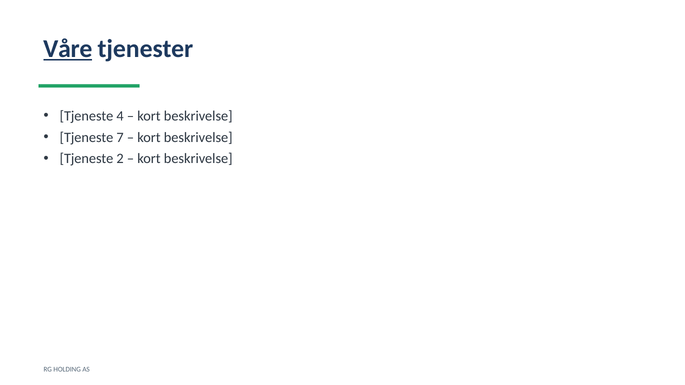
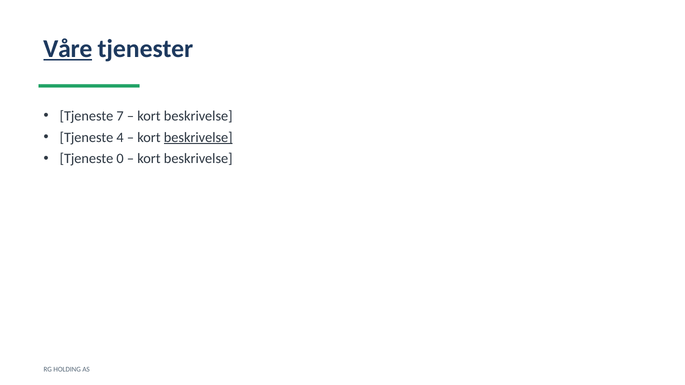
4: 4 -> 7 (120, 116)
7: 7 -> 4 (120, 137)
beskrivelse underline: none -> present (198, 137)
2: 2 -> 0 (120, 159)
